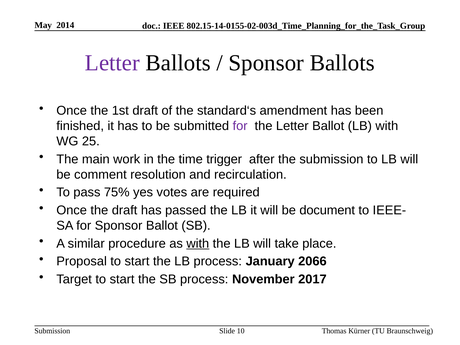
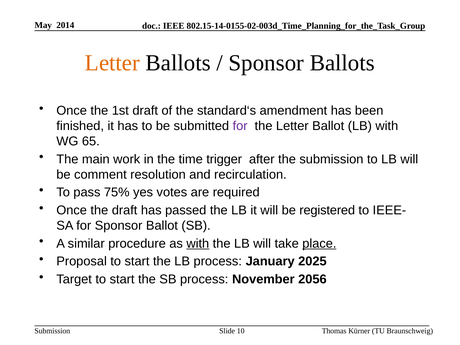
Letter colour: purple -> orange (112, 63)
25: 25 -> 65 (91, 141)
document: document -> registered (327, 210)
place underline: none -> present (319, 243)
2066: 2066 -> 2025 (312, 261)
2017: 2017 -> 2056 (312, 279)
